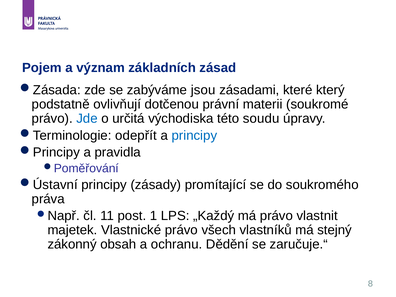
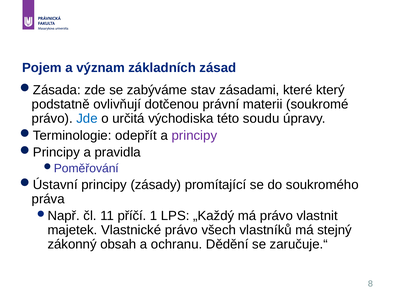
jsou: jsou -> stav (203, 90)
principy colour: blue -> purple (194, 135)
post: post -> příčí (132, 216)
